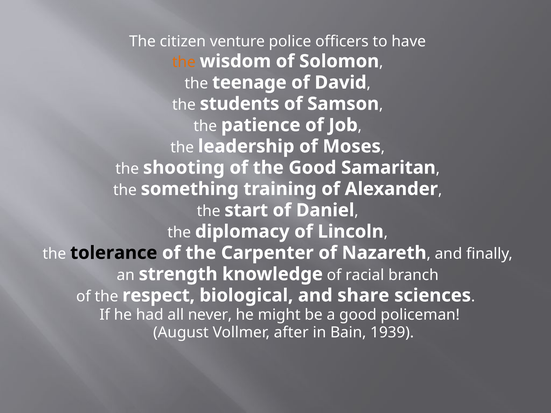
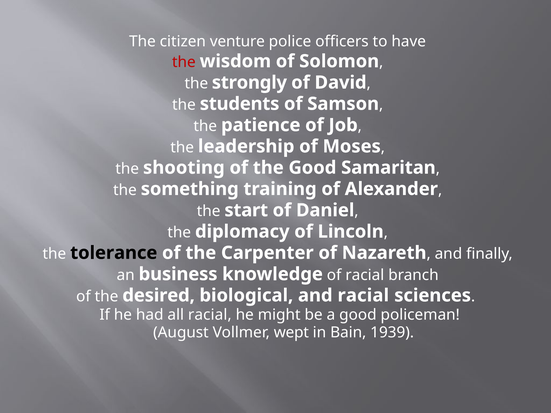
the colour: orange -> red (184, 62)
teenage: teenage -> strongly (249, 83)
strength: strength -> business (178, 274)
respect: respect -> desired (159, 296)
and share: share -> racial (363, 296)
all never: never -> racial (210, 315)
after: after -> wept (291, 333)
